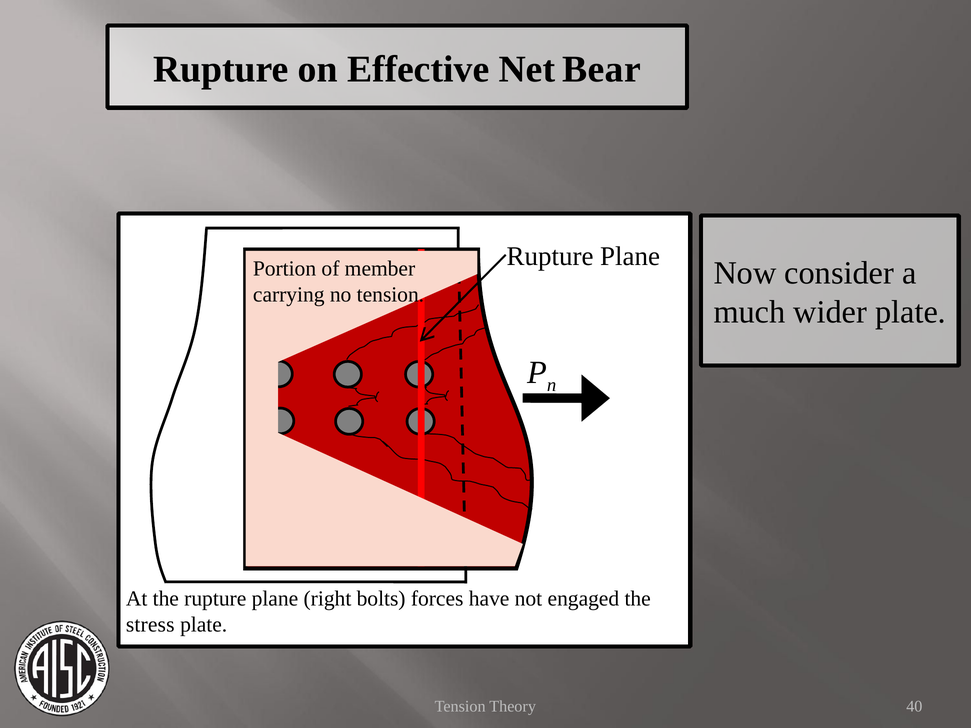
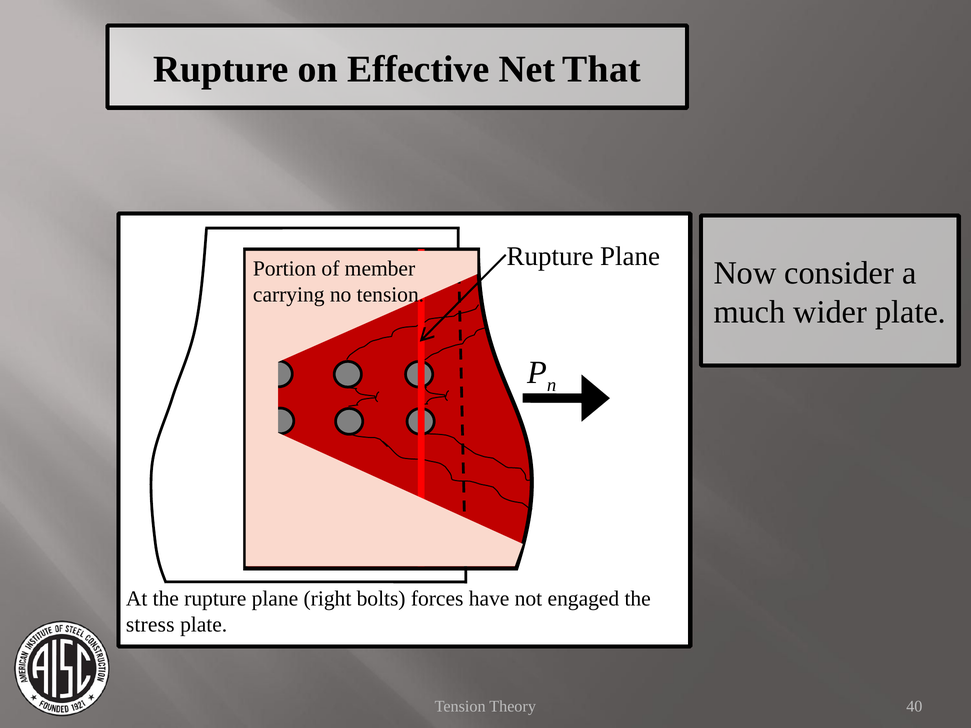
Bear: Bear -> That (602, 69)
